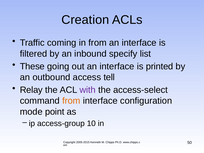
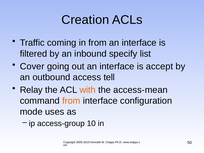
These: These -> Cover (32, 66)
printed: printed -> accept (159, 66)
with colour: purple -> orange (88, 90)
access-select: access-select -> access-mean (141, 90)
point: point -> uses (55, 112)
